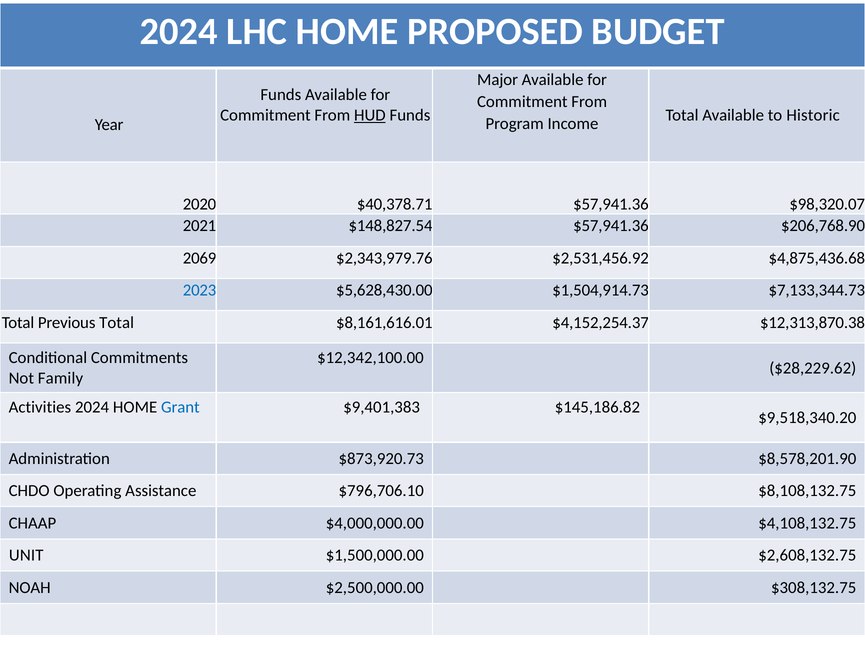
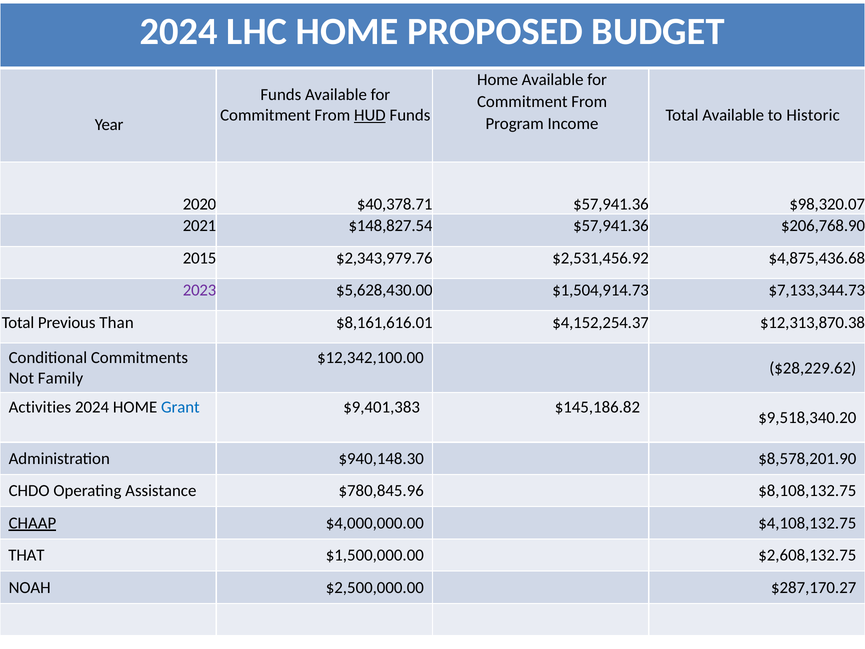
Major: Major -> Home (498, 80)
2069: 2069 -> 2015 (200, 258)
2023 colour: blue -> purple (200, 290)
Previous Total: Total -> Than (117, 322)
$873,920.73: $873,920.73 -> $940,148.30 (381, 458)
$796,706.10: $796,706.10 -> $780,845.96 (381, 491)
CHAAP underline: none -> present (32, 523)
UNIT: UNIT -> THAT (26, 555)
$308,132.75: $308,132.75 -> $287,170.27 (814, 587)
